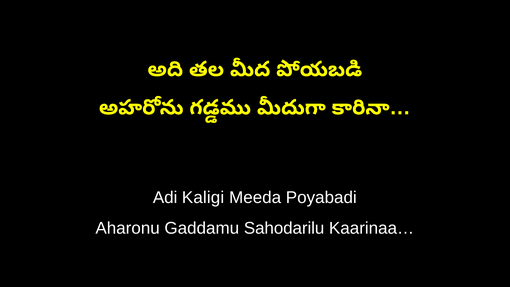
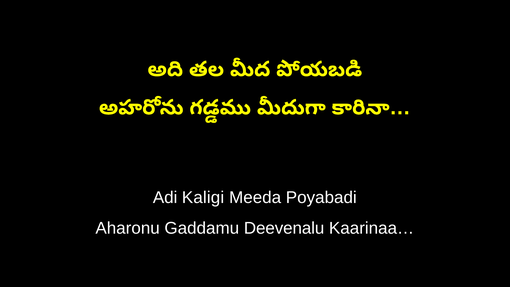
Sahodarilu: Sahodarilu -> Deevenalu (284, 228)
